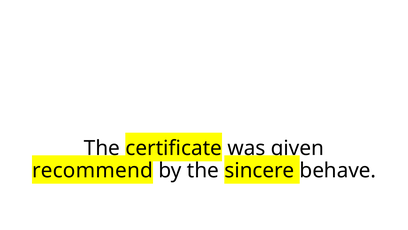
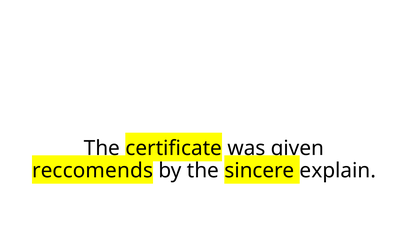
recommend: recommend -> reccomends (93, 170)
behave: behave -> explain (338, 170)
